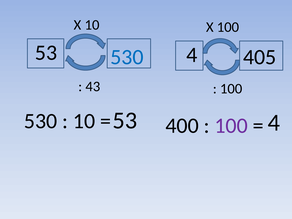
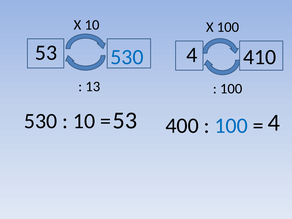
405: 405 -> 410 (260, 57)
43: 43 -> 13 (93, 86)
100 colour: purple -> blue (231, 126)
